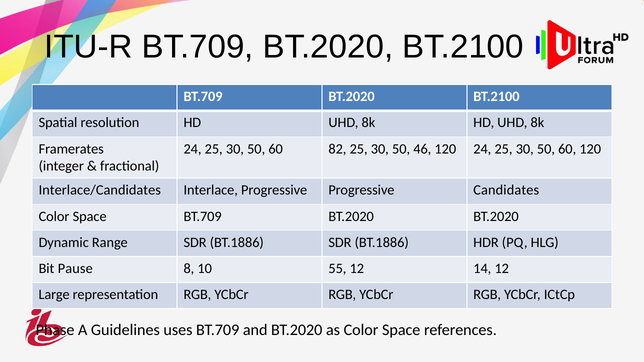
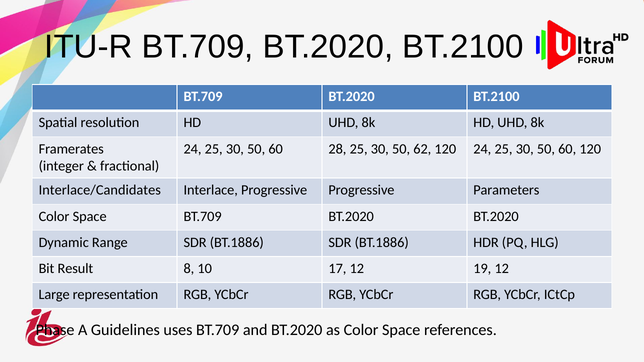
82: 82 -> 28 (337, 149)
46: 46 -> 62 (422, 149)
Candidates: Candidates -> Parameters (506, 190)
Pause: Pause -> Result (75, 269)
55: 55 -> 17 (337, 269)
14: 14 -> 19 (482, 269)
